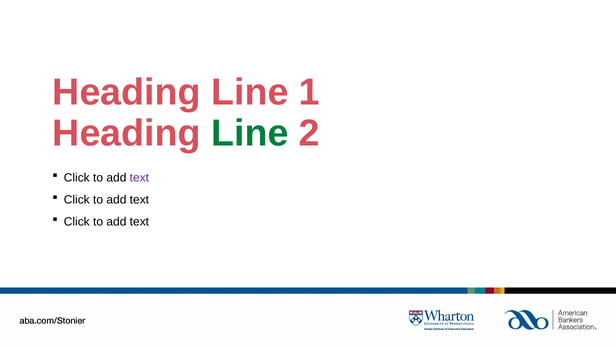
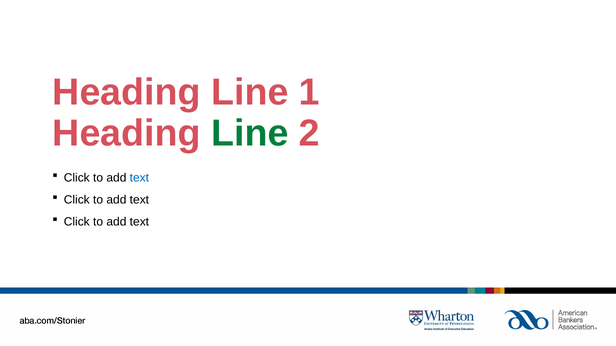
text colour: purple -> blue (139, 178)
